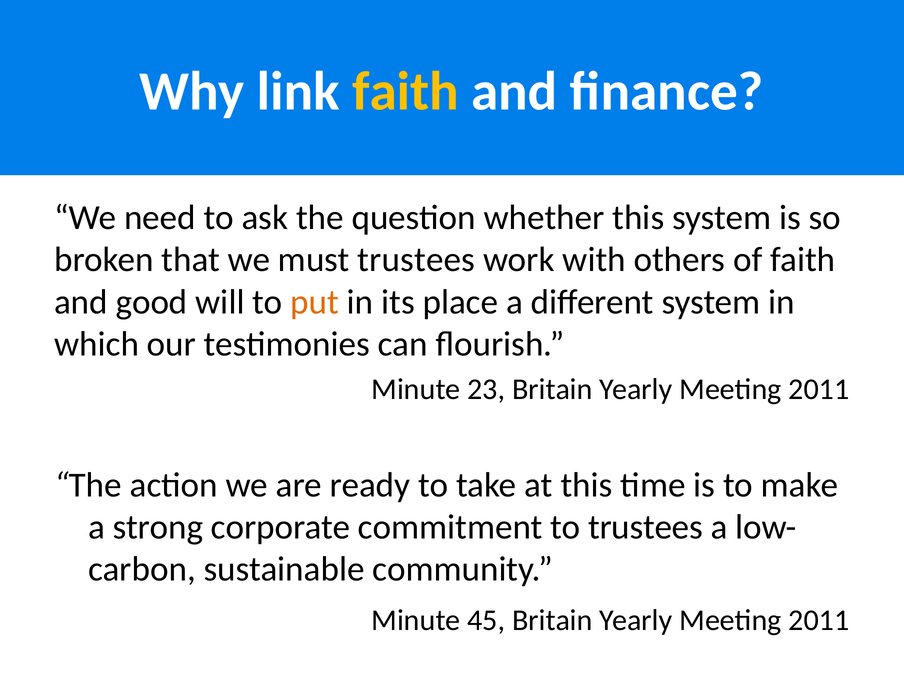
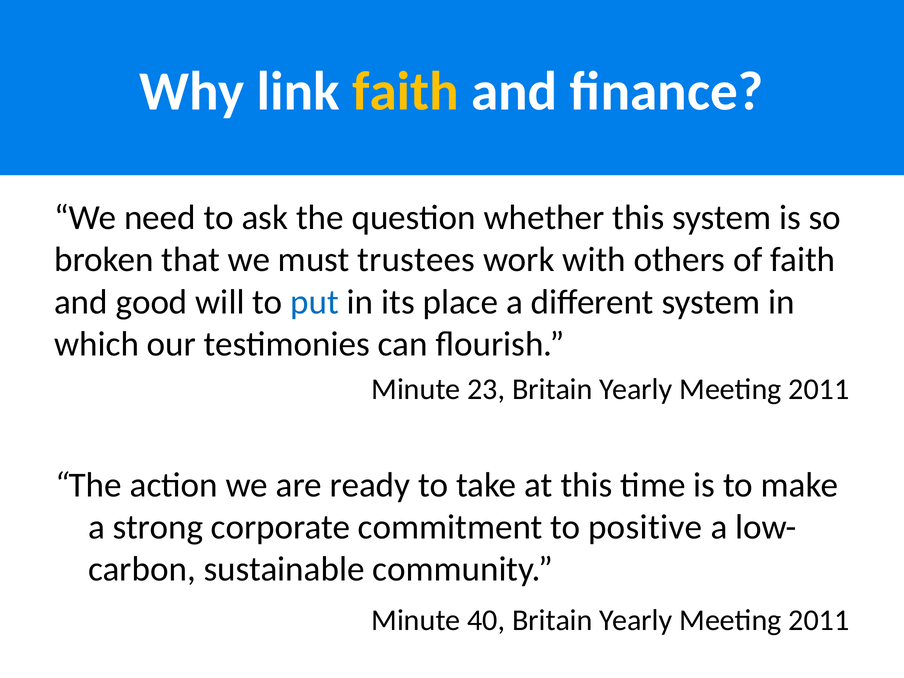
put colour: orange -> blue (315, 302)
to trustees: trustees -> positive (645, 527)
45: 45 -> 40 (486, 620)
